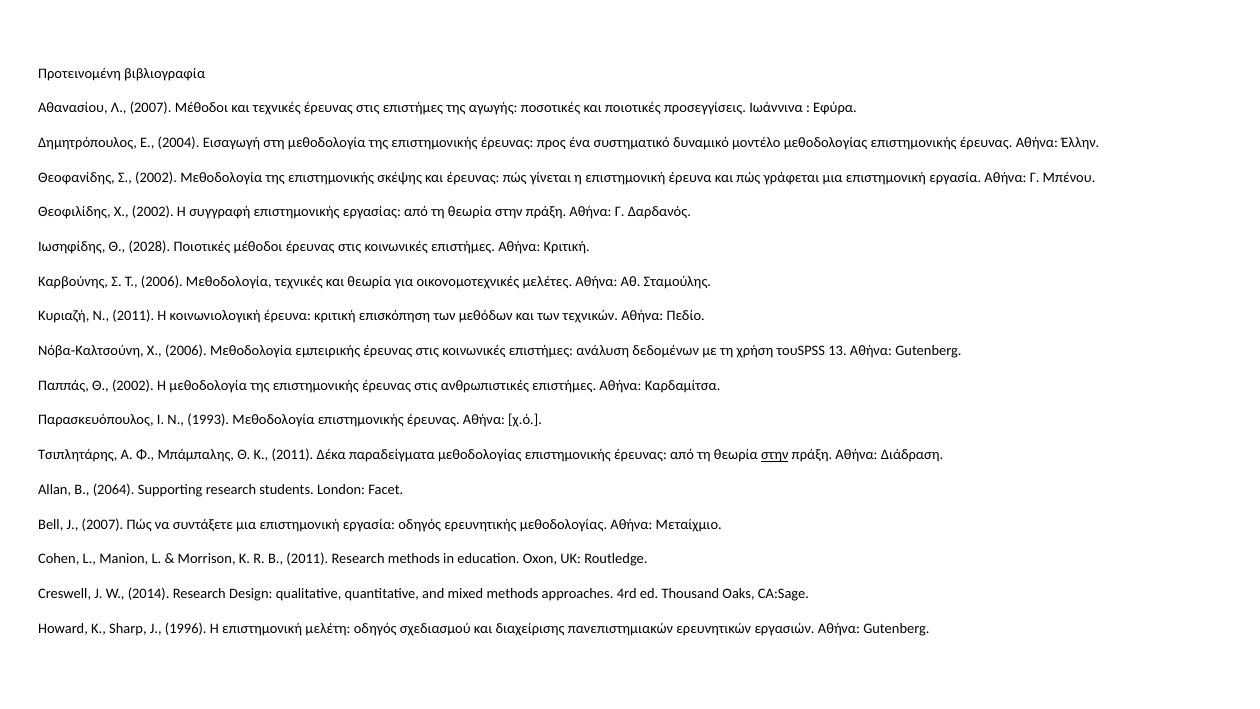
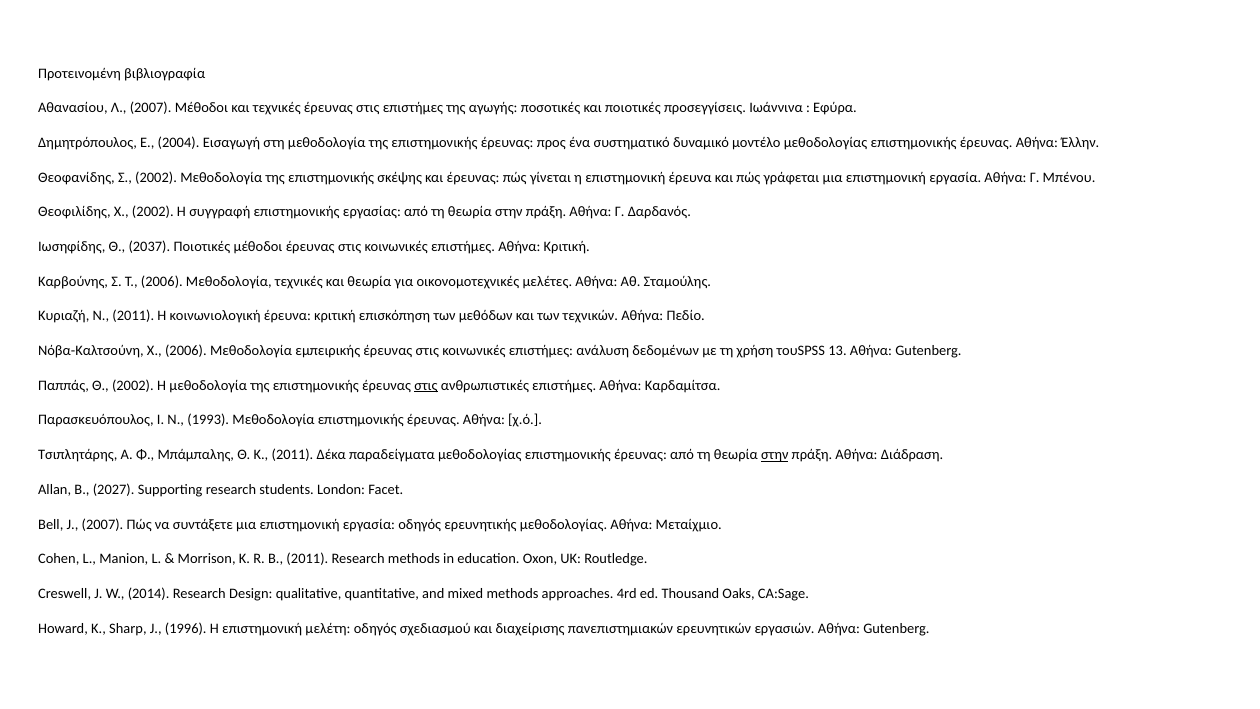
2028: 2028 -> 2037 (149, 247)
στις underline: none -> present (426, 385)
2064: 2064 -> 2027 (114, 489)
